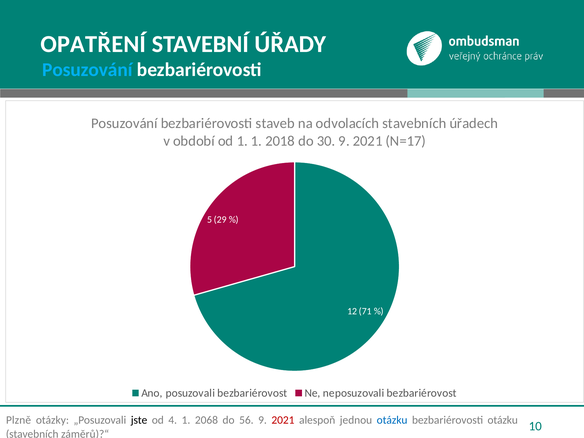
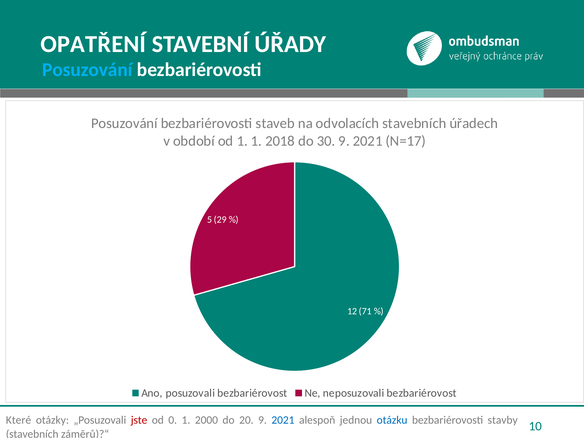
Plzně: Plzně -> Které (19, 420)
jste colour: black -> red (139, 420)
4: 4 -> 0 (173, 420)
2068: 2068 -> 2000 (206, 420)
56: 56 -> 20 (246, 420)
2021 colour: red -> blue (283, 420)
bezbariérovosti otázku: otázku -> stavby (503, 420)
